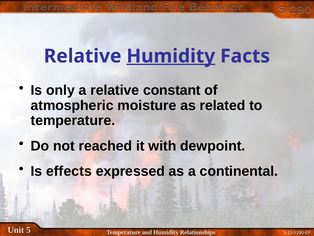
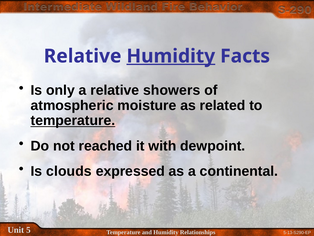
constant: constant -> showers (172, 90)
temperature underline: none -> present (73, 120)
effects: effects -> clouds (69, 171)
